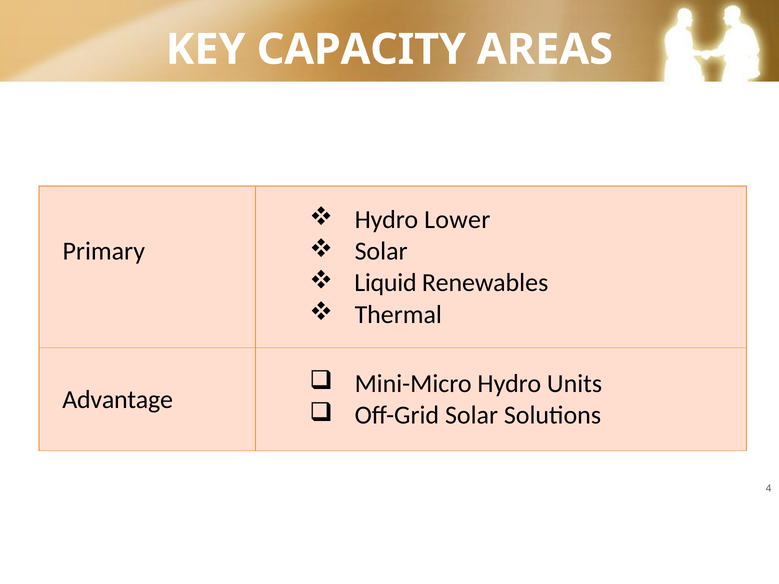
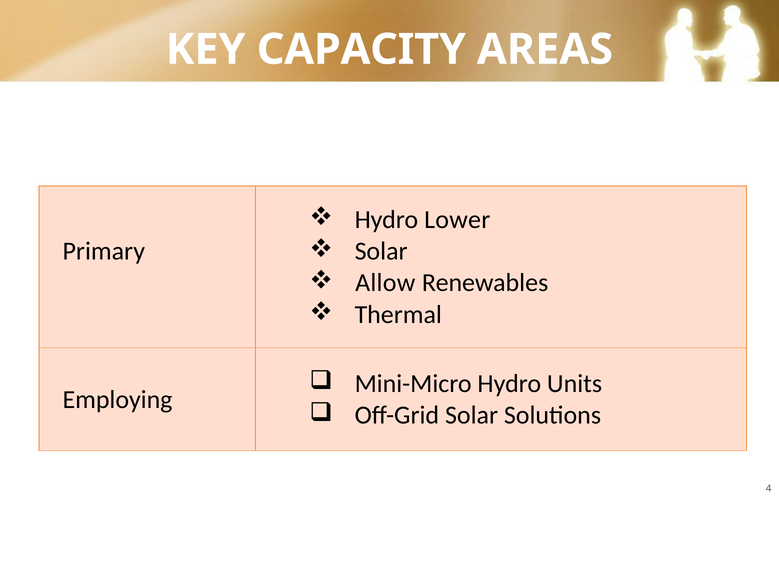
Liquid: Liquid -> Allow (385, 283)
Advantage: Advantage -> Employing (118, 400)
